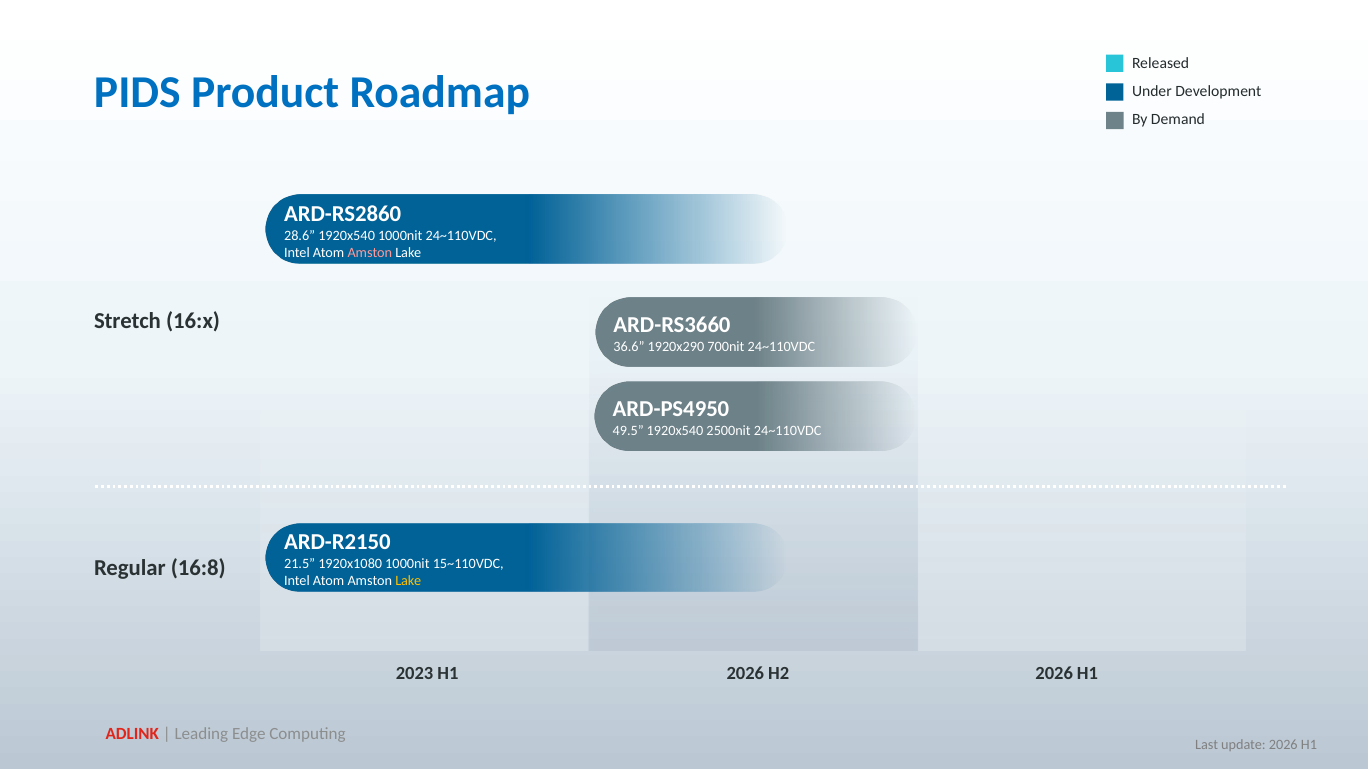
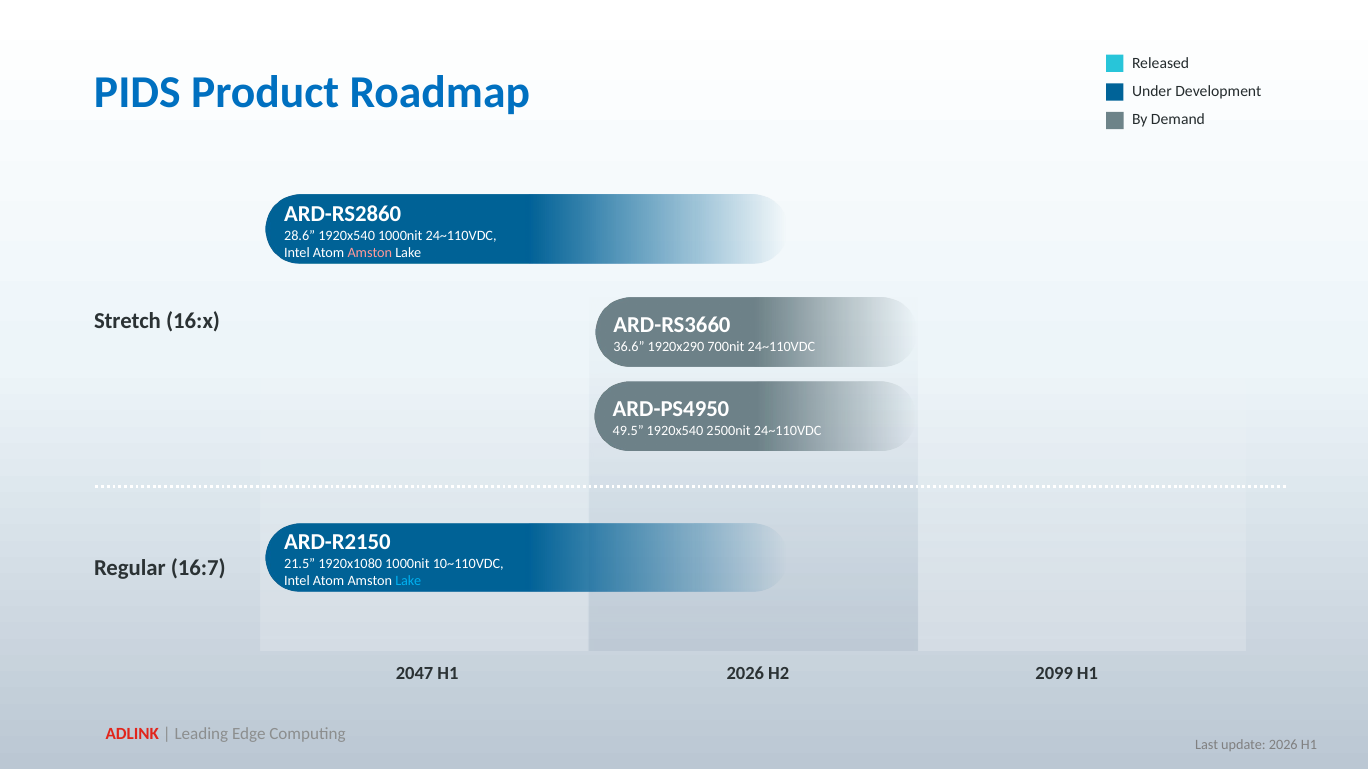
15~110VDC: 15~110VDC -> 10~110VDC (468, 564)
16:8: 16:8 -> 16:7 (198, 568)
Lake colour: yellow -> light blue (408, 581)
2023: 2023 -> 2047 (415, 674)
H2 2026: 2026 -> 2099 (1054, 674)
